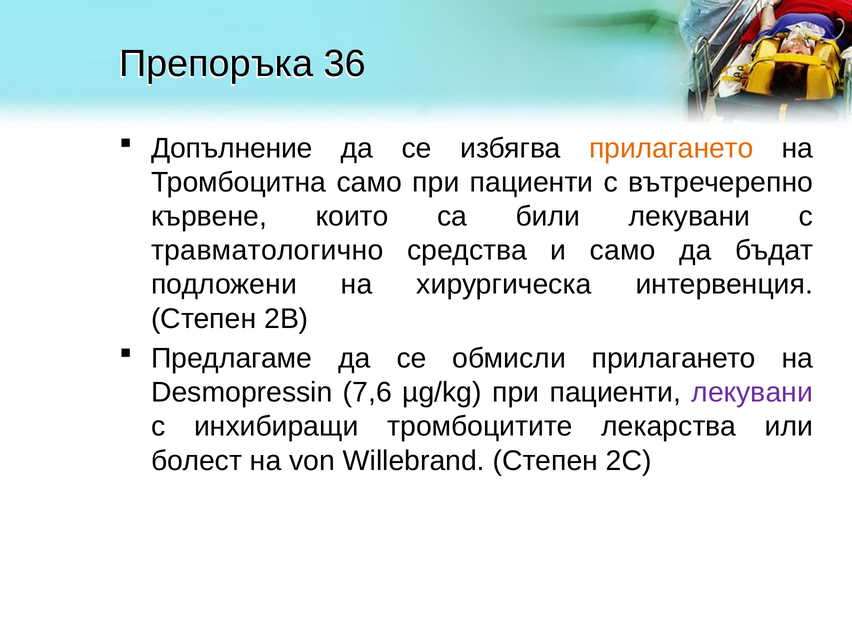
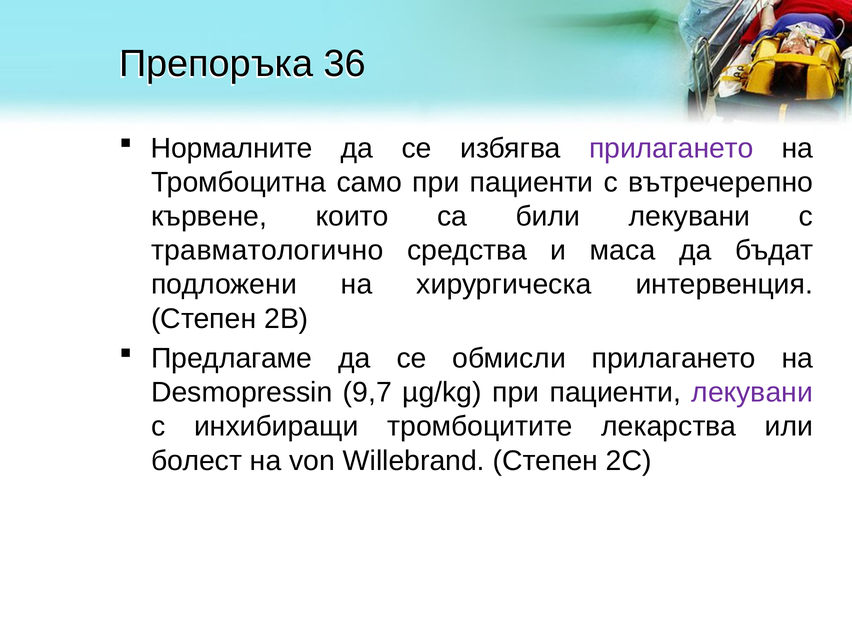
Допълнение: Допълнение -> Нормалните (232, 148)
прилагането colour: orange -> purple (671, 148)
и само: само -> маса (623, 251)
7,6: 7,6 -> 9,7 (367, 393)
